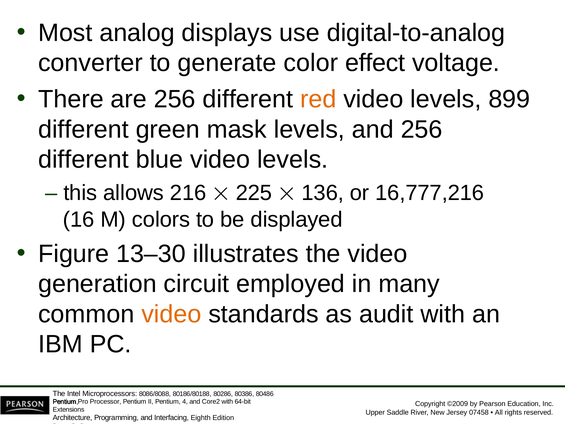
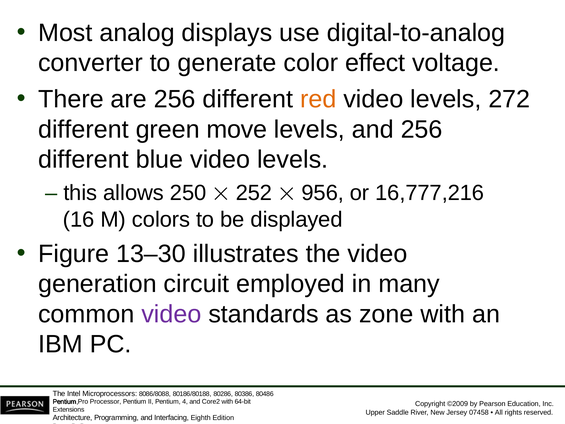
899: 899 -> 272 (509, 99)
mask: mask -> move (237, 129)
216: 216 -> 250 (188, 193)
225: 225 -> 252 (254, 193)
136: 136 -> 956 (323, 193)
video colour: orange -> purple (171, 314)
audit: audit -> zone (386, 314)
